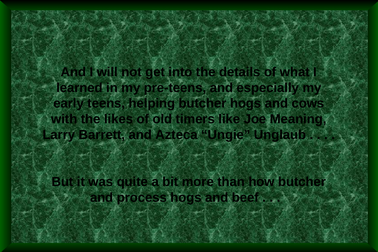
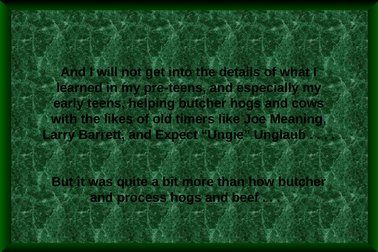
Azteca: Azteca -> Expect (177, 135)
